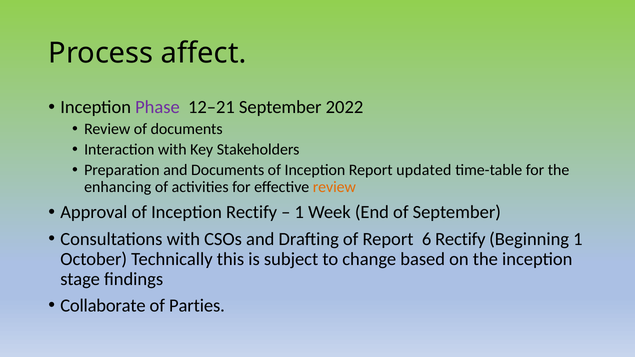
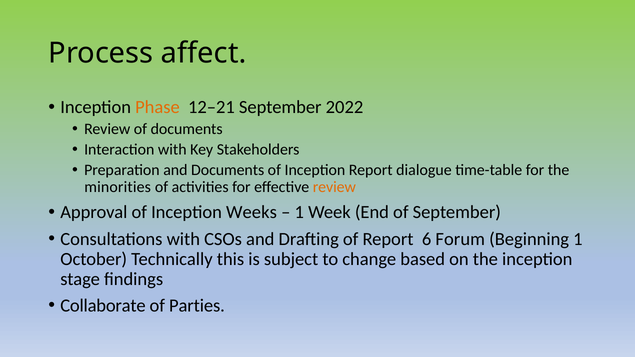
Phase colour: purple -> orange (157, 107)
updated: updated -> dialogue (424, 170)
enhancing: enhancing -> minorities (118, 187)
Inception Rectify: Rectify -> Weeks (251, 212)
6 Rectify: Rectify -> Forum (460, 239)
